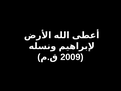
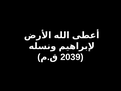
2009: 2009 -> 2039 (70, 57)
